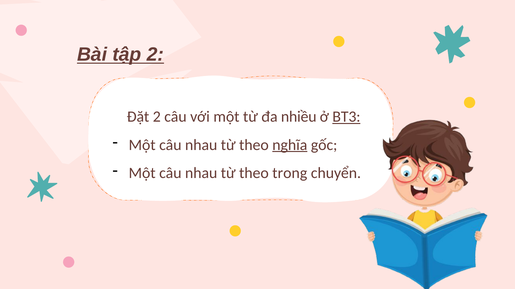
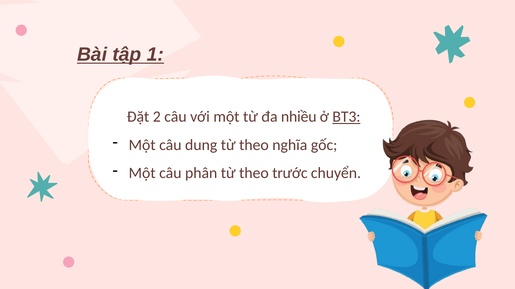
tập 2: 2 -> 1 (155, 55)
nhau: nhau -> dung (201, 145)
nghĩa underline: present -> none (290, 145)
nhau: nhau -> phân (201, 174)
trong: trong -> trước (290, 174)
